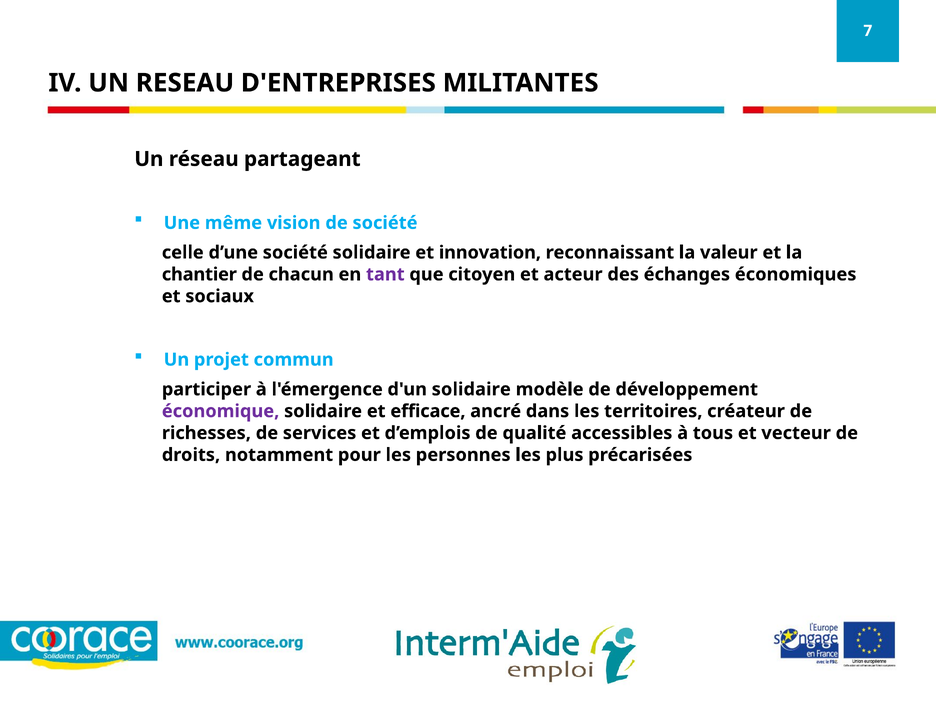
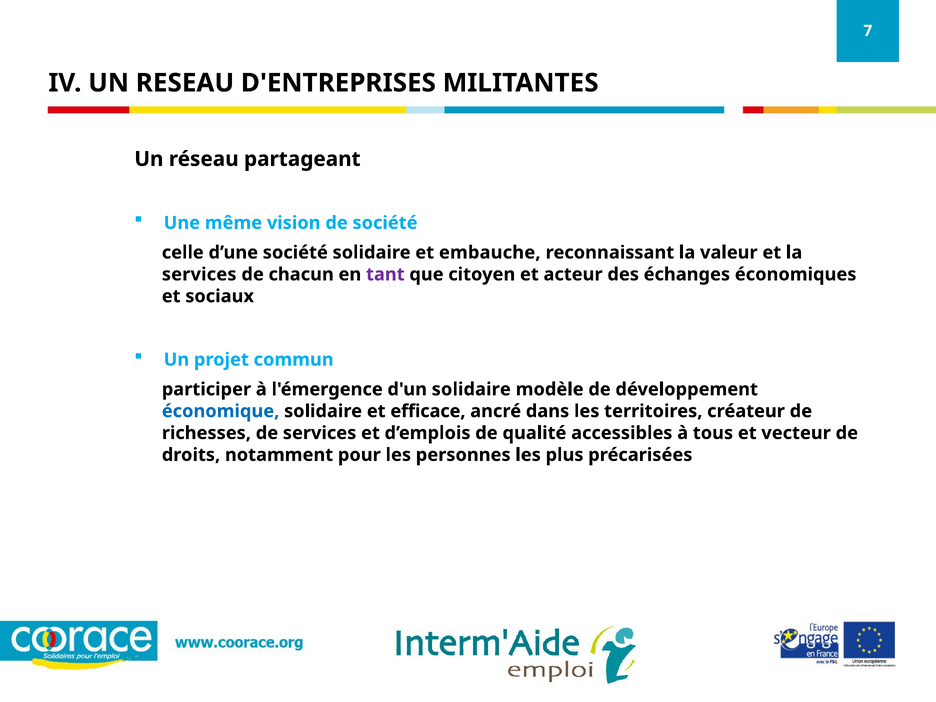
innovation: innovation -> embauche (490, 253)
chantier: chantier -> services (199, 274)
économique colour: purple -> blue (221, 411)
